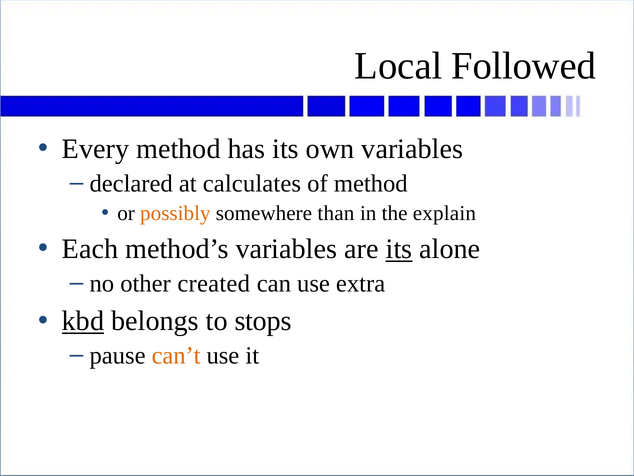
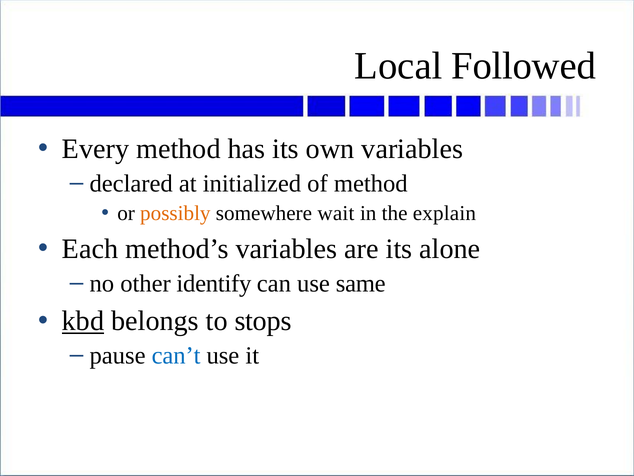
calculates: calculates -> initialized (252, 183)
than: than -> wait (336, 213)
its underline: present -> none (399, 249)
created: created -> identify (214, 283)
extra: extra -> same (361, 283)
can’t colour: orange -> blue (176, 355)
